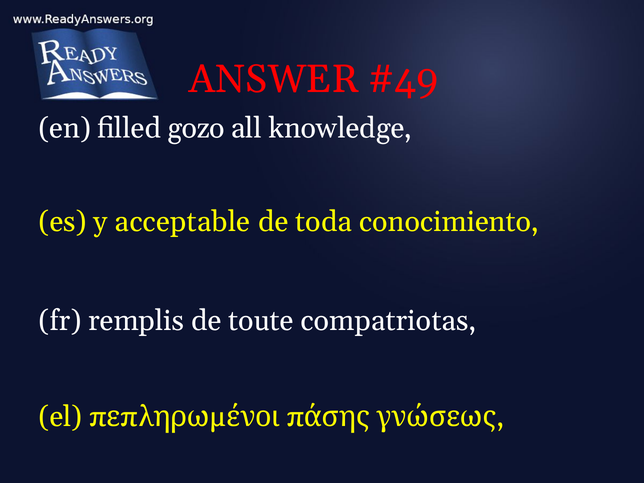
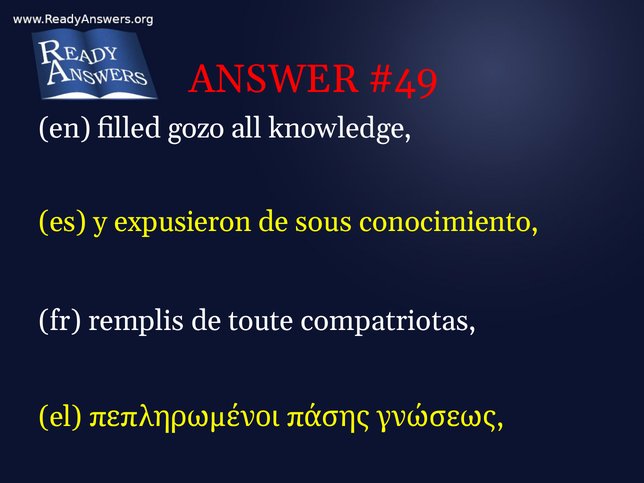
acceptable: acceptable -> expusieron (183, 222)
toda: toda -> sous (324, 222)
